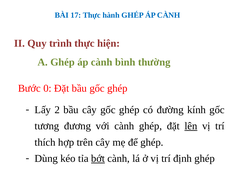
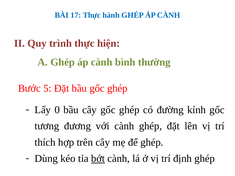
0: 0 -> 5 (47, 88)
2: 2 -> 0 (57, 110)
lên underline: present -> none (191, 126)
